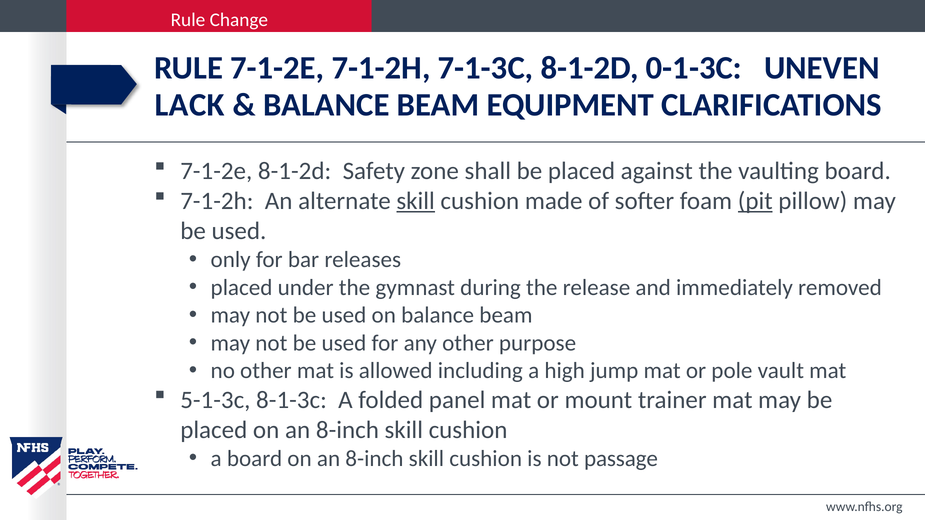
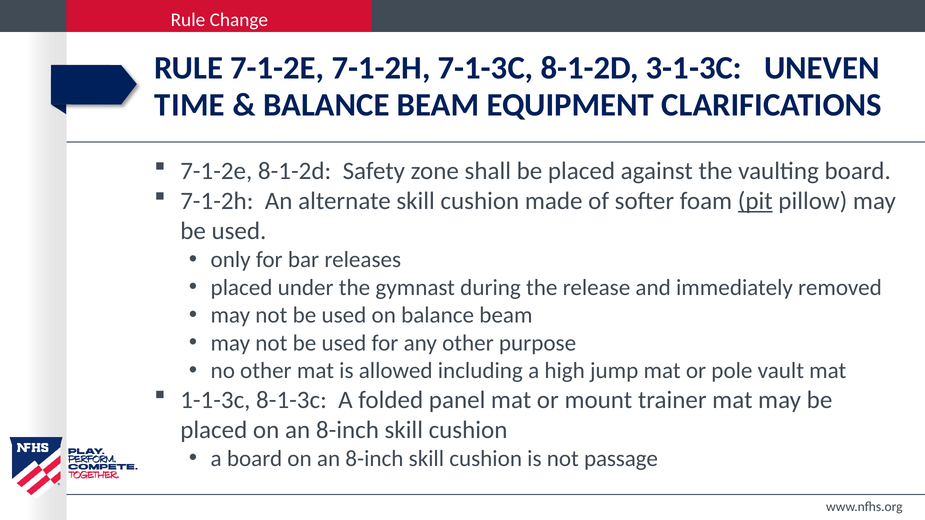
0-1-3C: 0-1-3C -> 3-1-3C (694, 68)
LACK: LACK -> TIME (190, 105)
skill underline: present -> none (416, 201)
5-1-3c: 5-1-3c -> 1-1-3c (215, 400)
